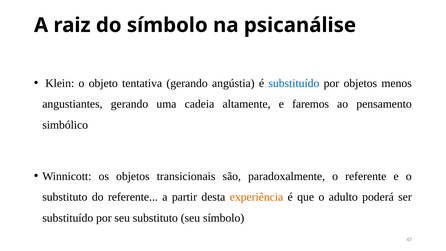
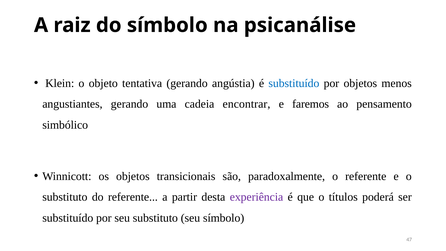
altamente: altamente -> encontrar (246, 104)
experiência colour: orange -> purple (257, 197)
adulto: adulto -> títulos (343, 197)
